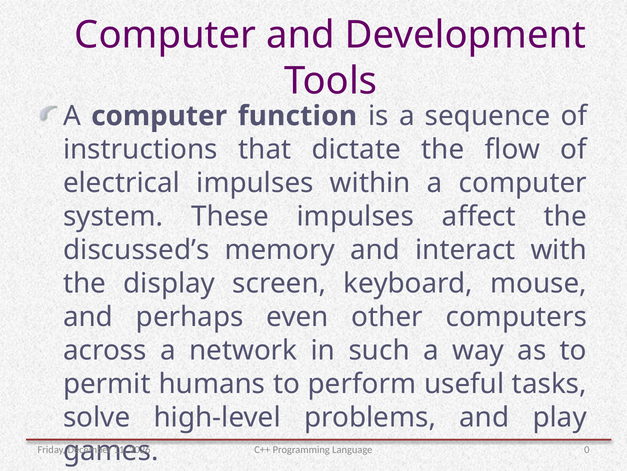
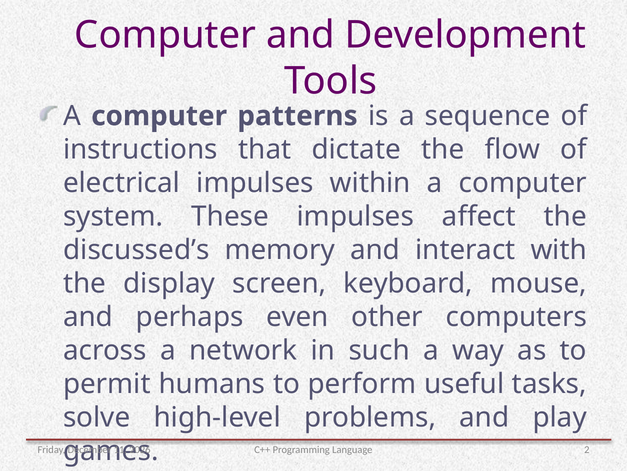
function: function -> patterns (297, 116)
0: 0 -> 2 (587, 449)
